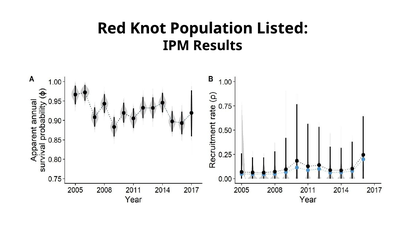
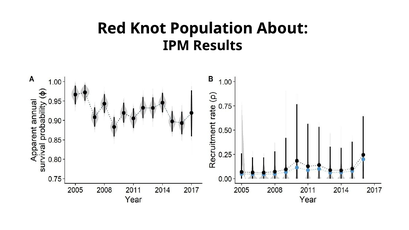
Listed: Listed -> About (282, 28)
